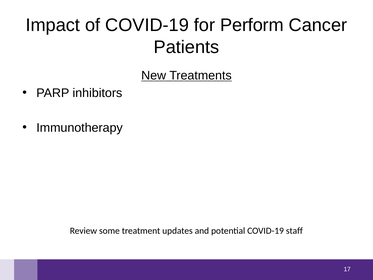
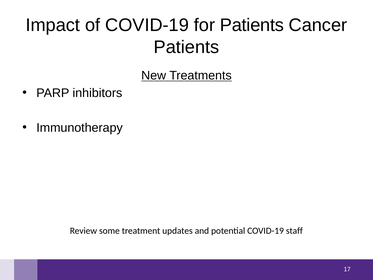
for Perform: Perform -> Patients (252, 25)
